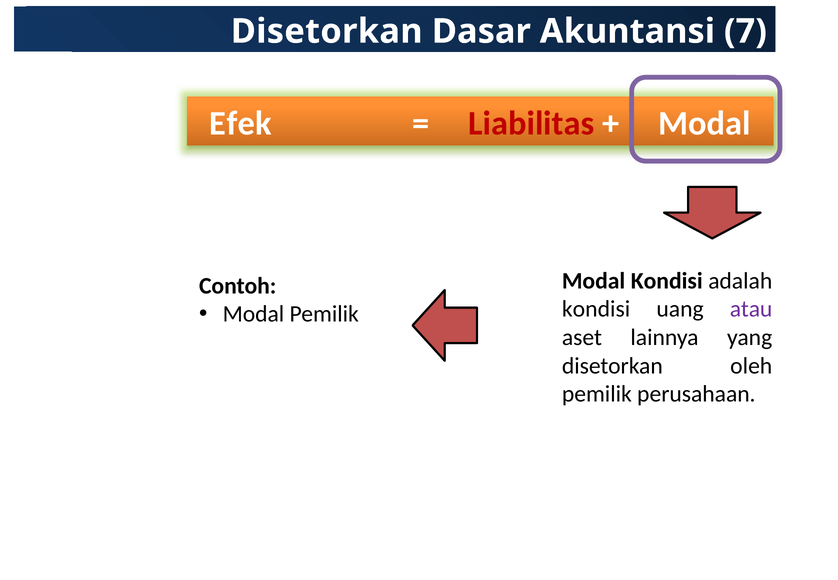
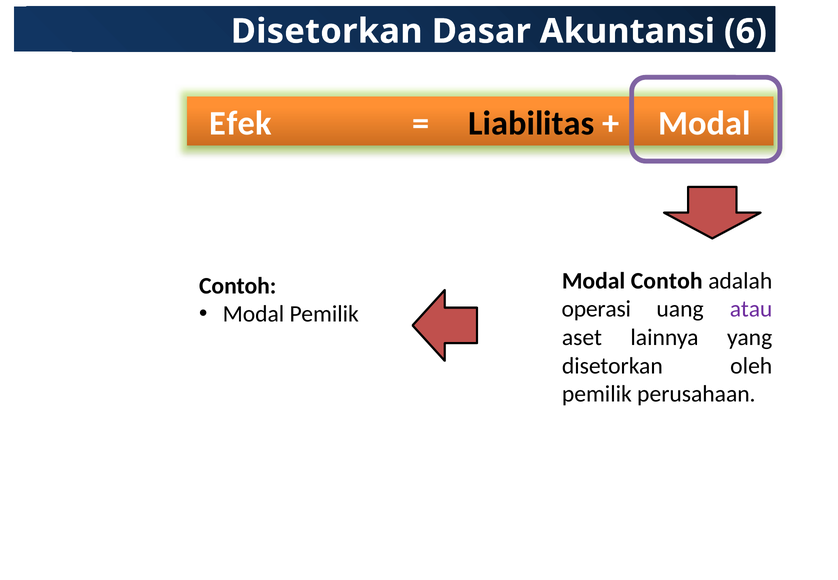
7: 7 -> 6 (745, 31)
Liabilitas colour: red -> black (531, 124)
Kondisi: Kondisi -> Contoh (667, 281)
kondisi: kondisi -> operasi (596, 309)
